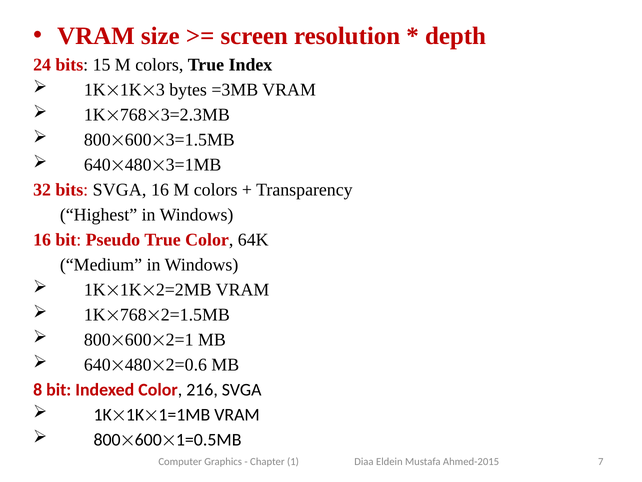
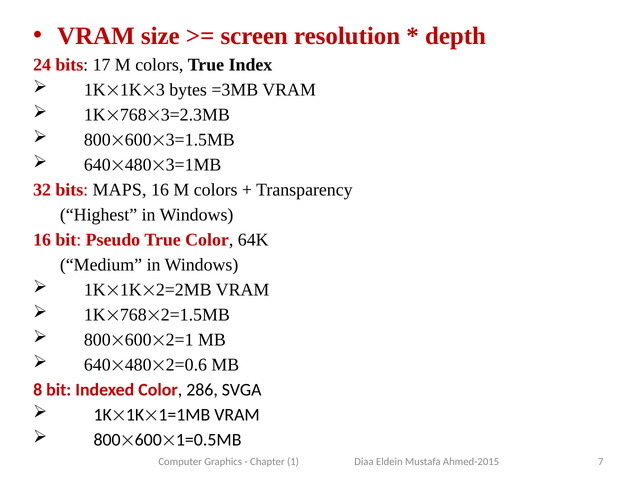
15: 15 -> 17 (102, 65)
bits SVGA: SVGA -> MAPS (120, 190)
216: 216 -> 286 (202, 389)
